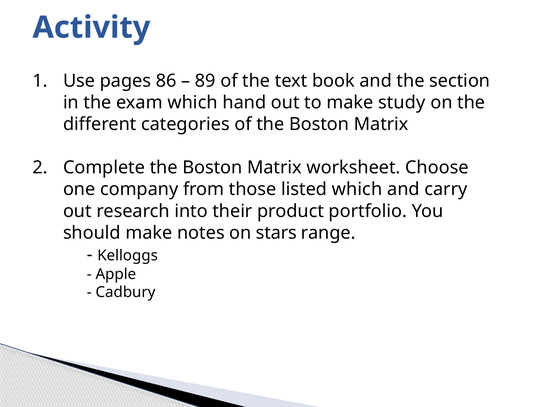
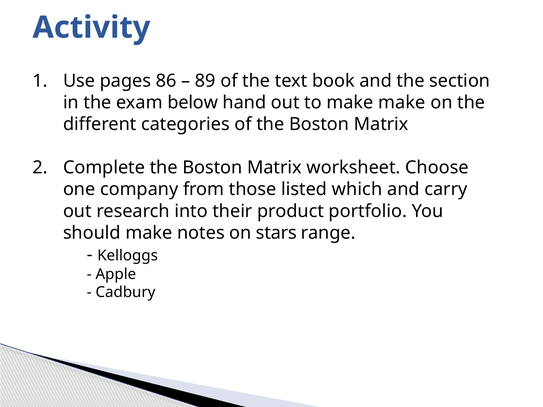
exam which: which -> below (193, 103)
make study: study -> make (402, 103)
